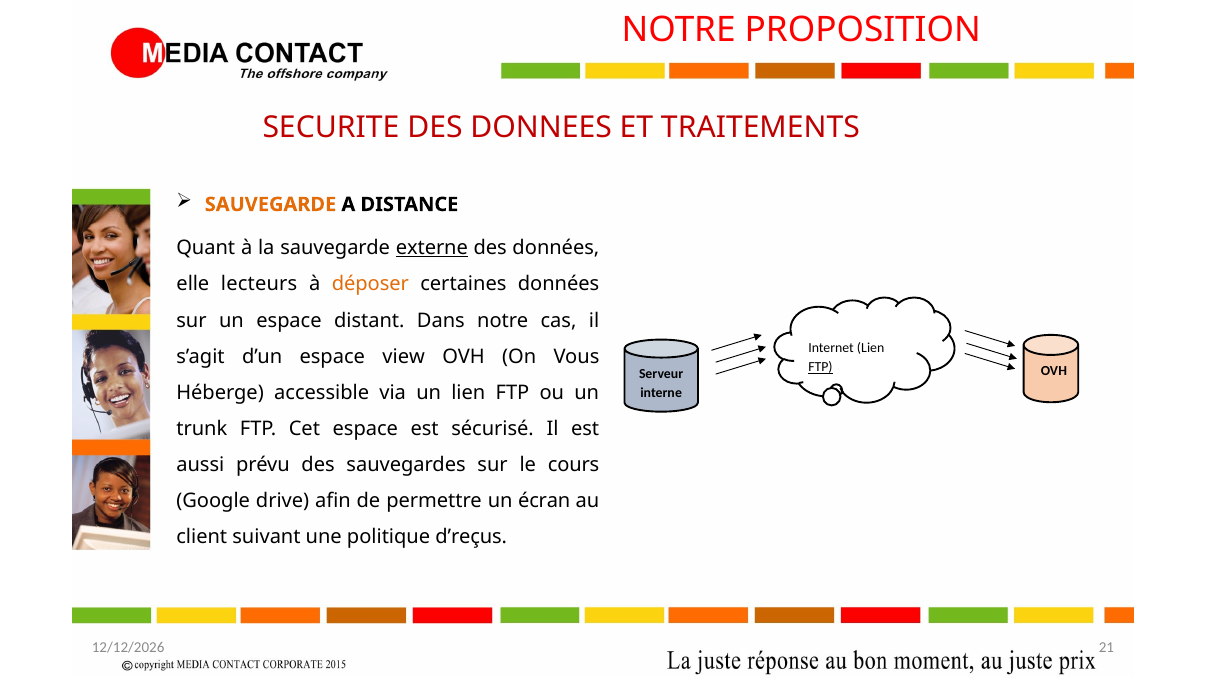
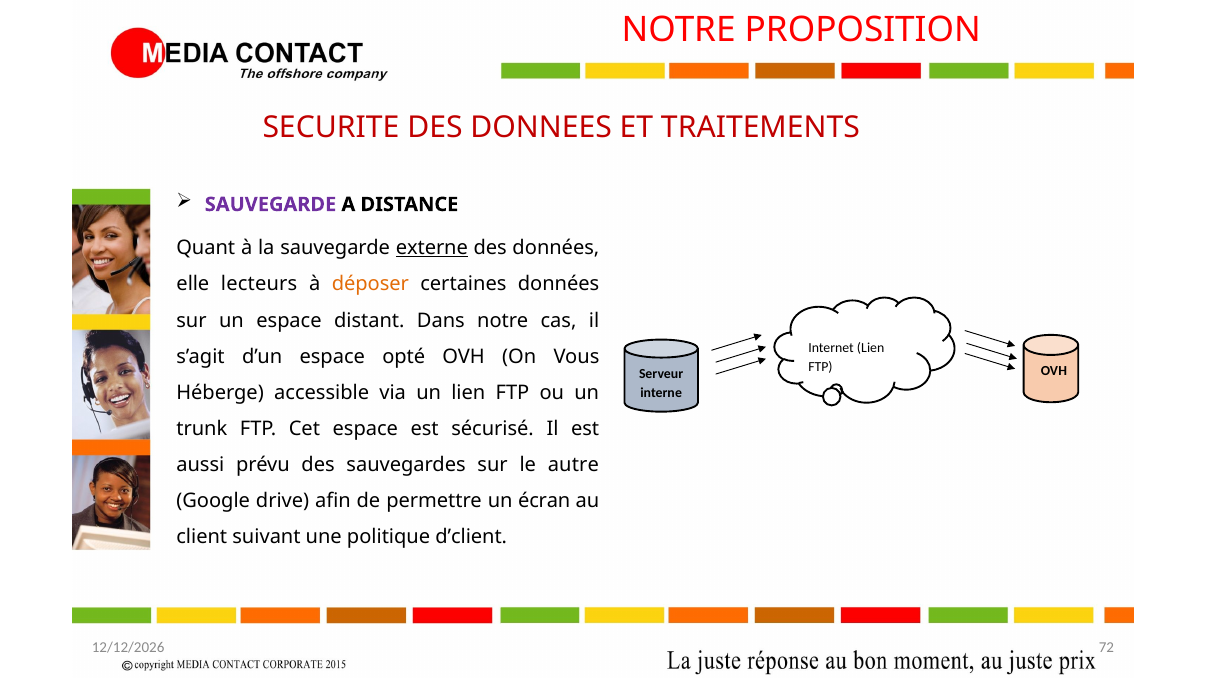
SAUVEGARDE colour: orange -> purple (271, 205)
view: view -> opté (404, 357)
FTP underline: present -> none (820, 368)
cours: cours -> autre (573, 465)
d’reçus: d’reçus -> d’client (471, 537)
21: 21 -> 72 (1106, 648)
